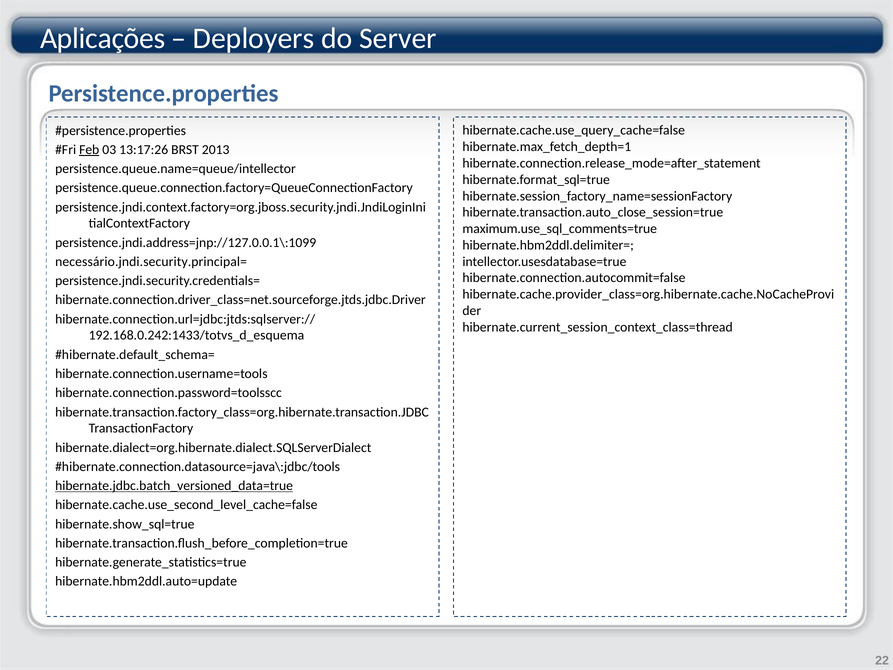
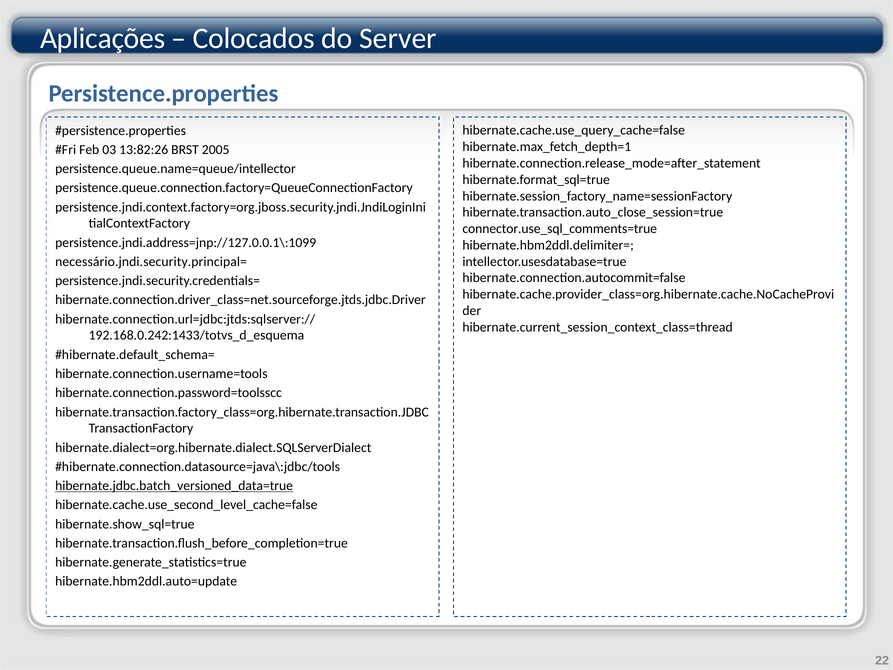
Deployers: Deployers -> Colocados (254, 38)
Feb underline: present -> none (89, 150)
13:17:26: 13:17:26 -> 13:82:26 (144, 150)
2013: 2013 -> 2005 (216, 150)
maximum.use_sql_comments=true: maximum.use_sql_comments=true -> connector.use_sql_comments=true (560, 229)
